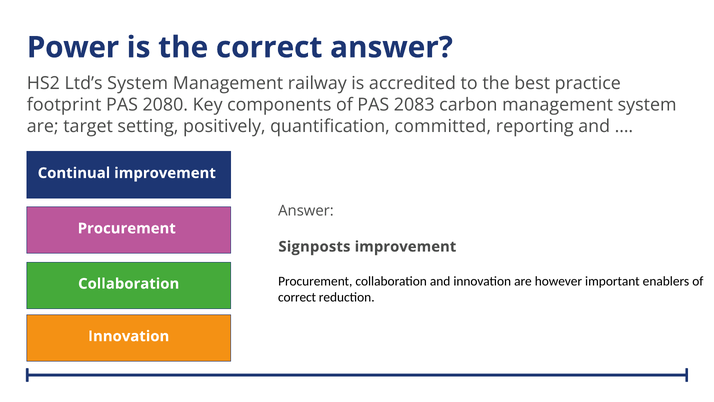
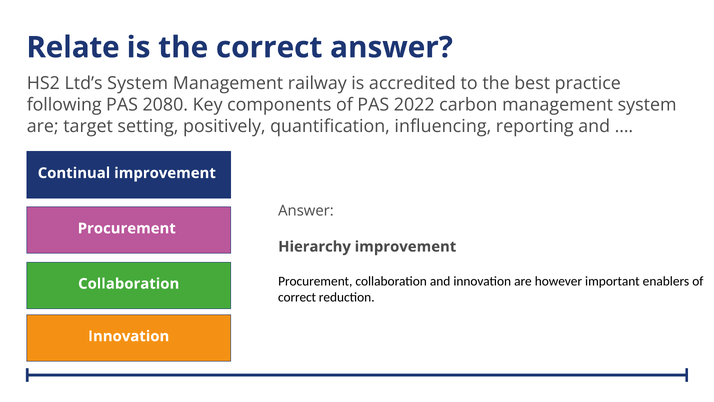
Power: Power -> Relate (73, 47)
footprint: footprint -> following (64, 105)
2083: 2083 -> 2022 (414, 105)
committed: committed -> influencing (443, 126)
Signposts: Signposts -> Hierarchy (315, 246)
